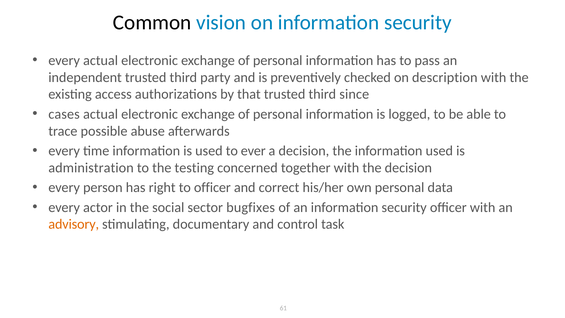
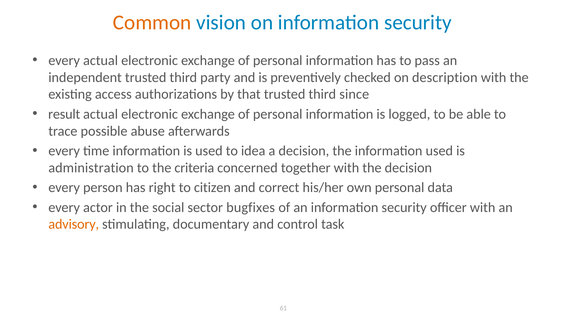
Common colour: black -> orange (152, 23)
cases: cases -> result (64, 114)
ever: ever -> idea (253, 151)
testing: testing -> criteria (194, 168)
to officer: officer -> citizen (212, 187)
